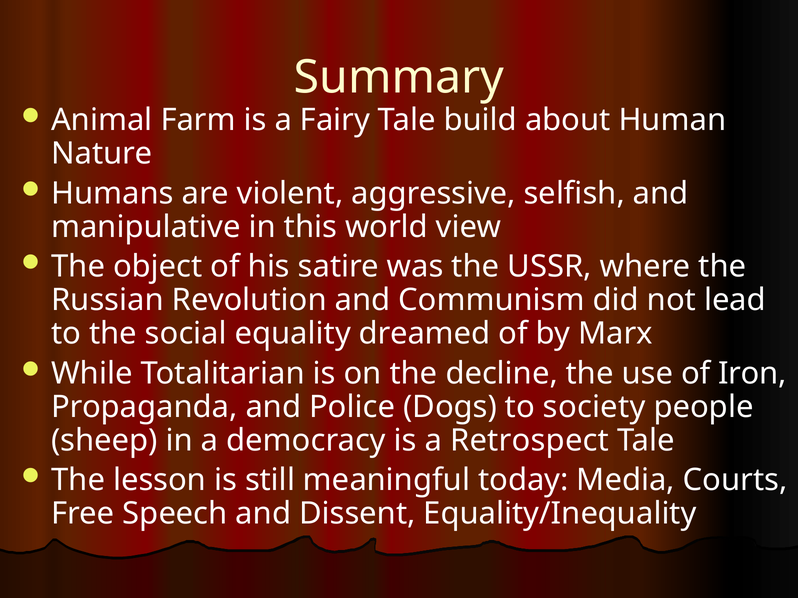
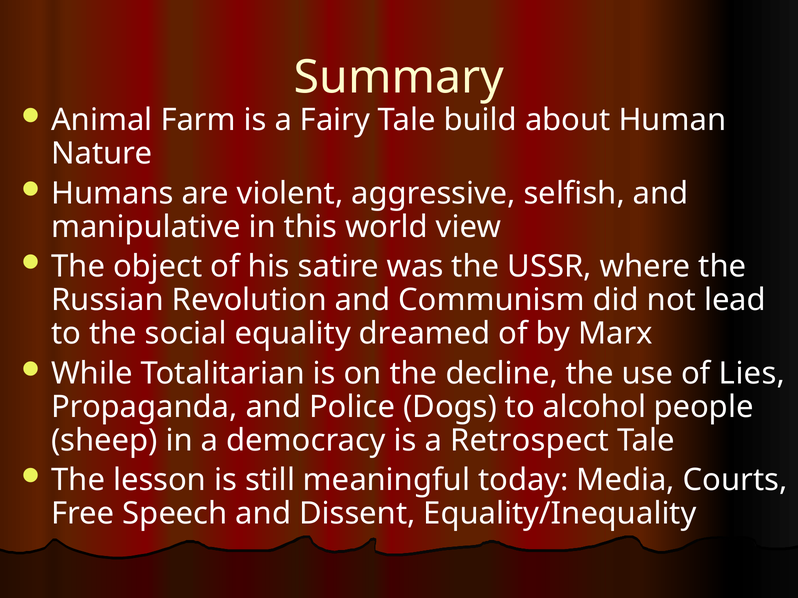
Iron: Iron -> Lies (752, 374)
society: society -> alcohol (594, 407)
